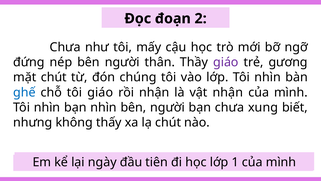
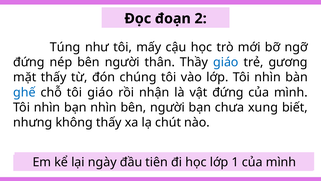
Chưa: Chưa -> Túng (65, 47)
giáo colour: purple -> blue (226, 62)
mặt chút: chút -> thấy (54, 77)
vật nhận: nhận -> đứng (228, 92)
